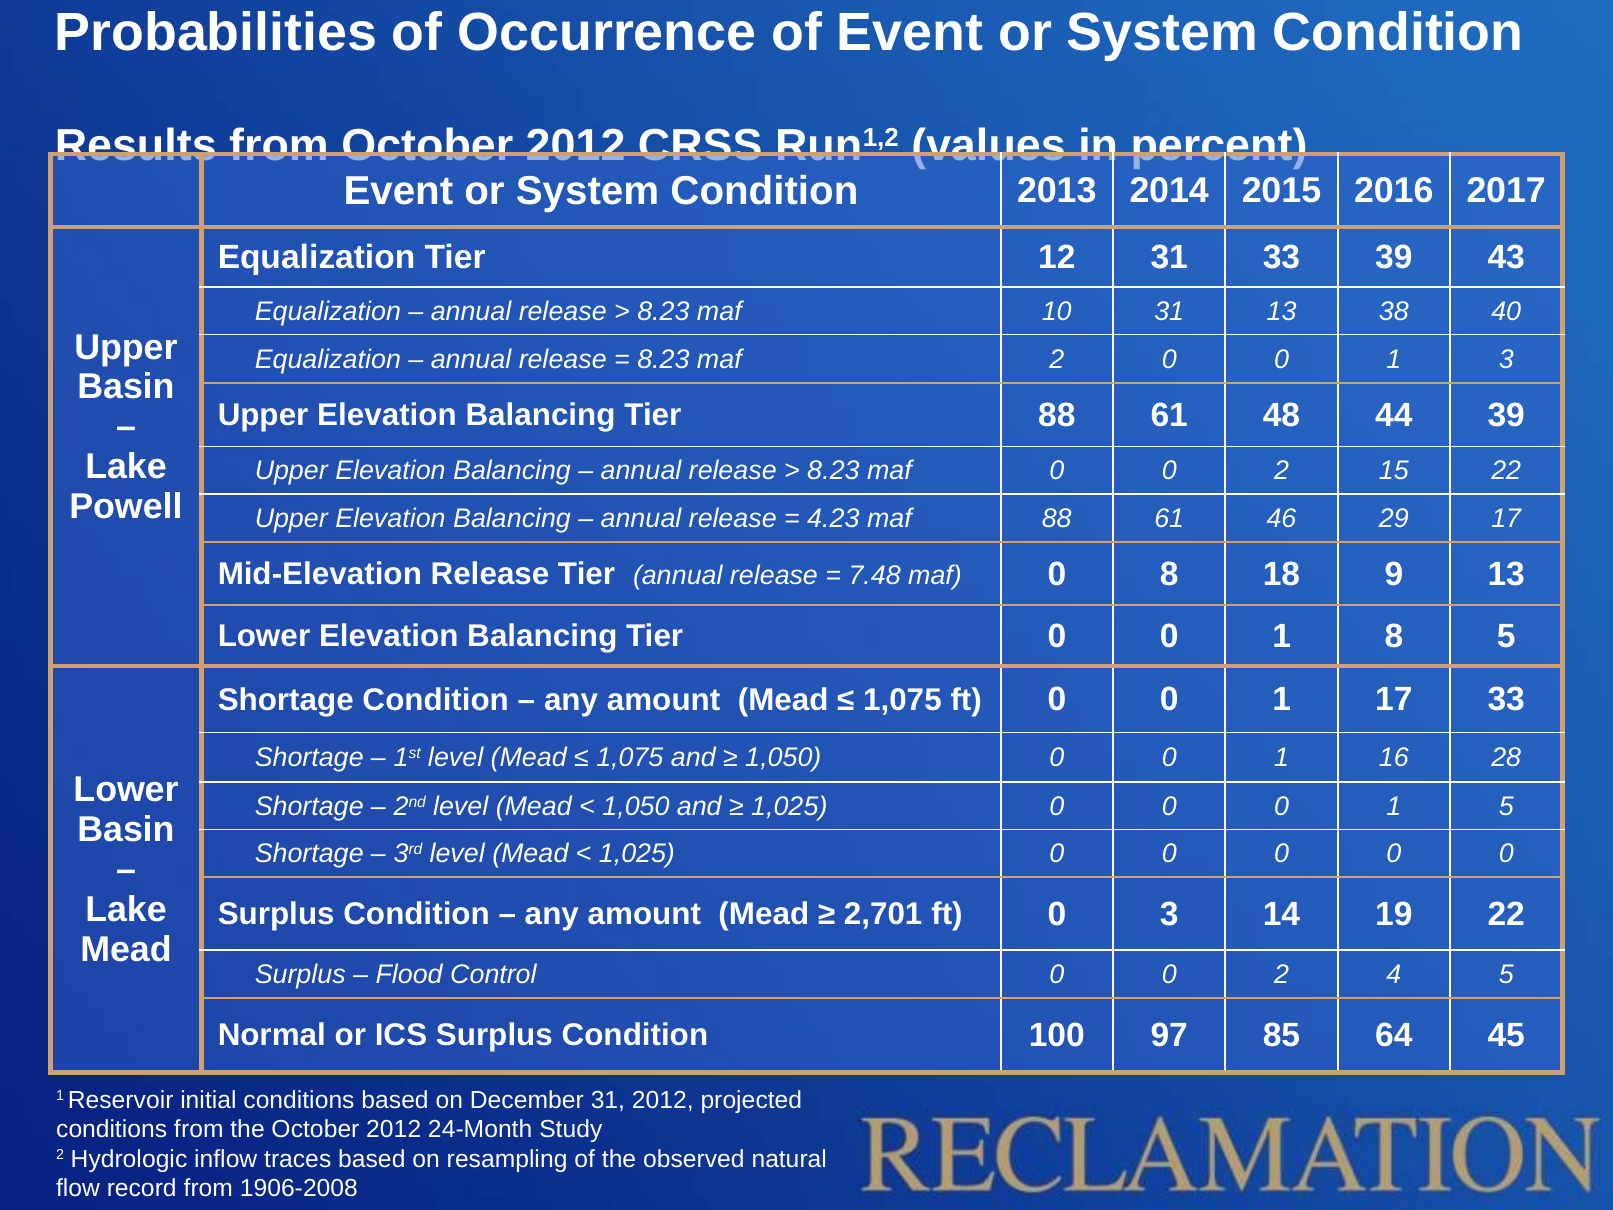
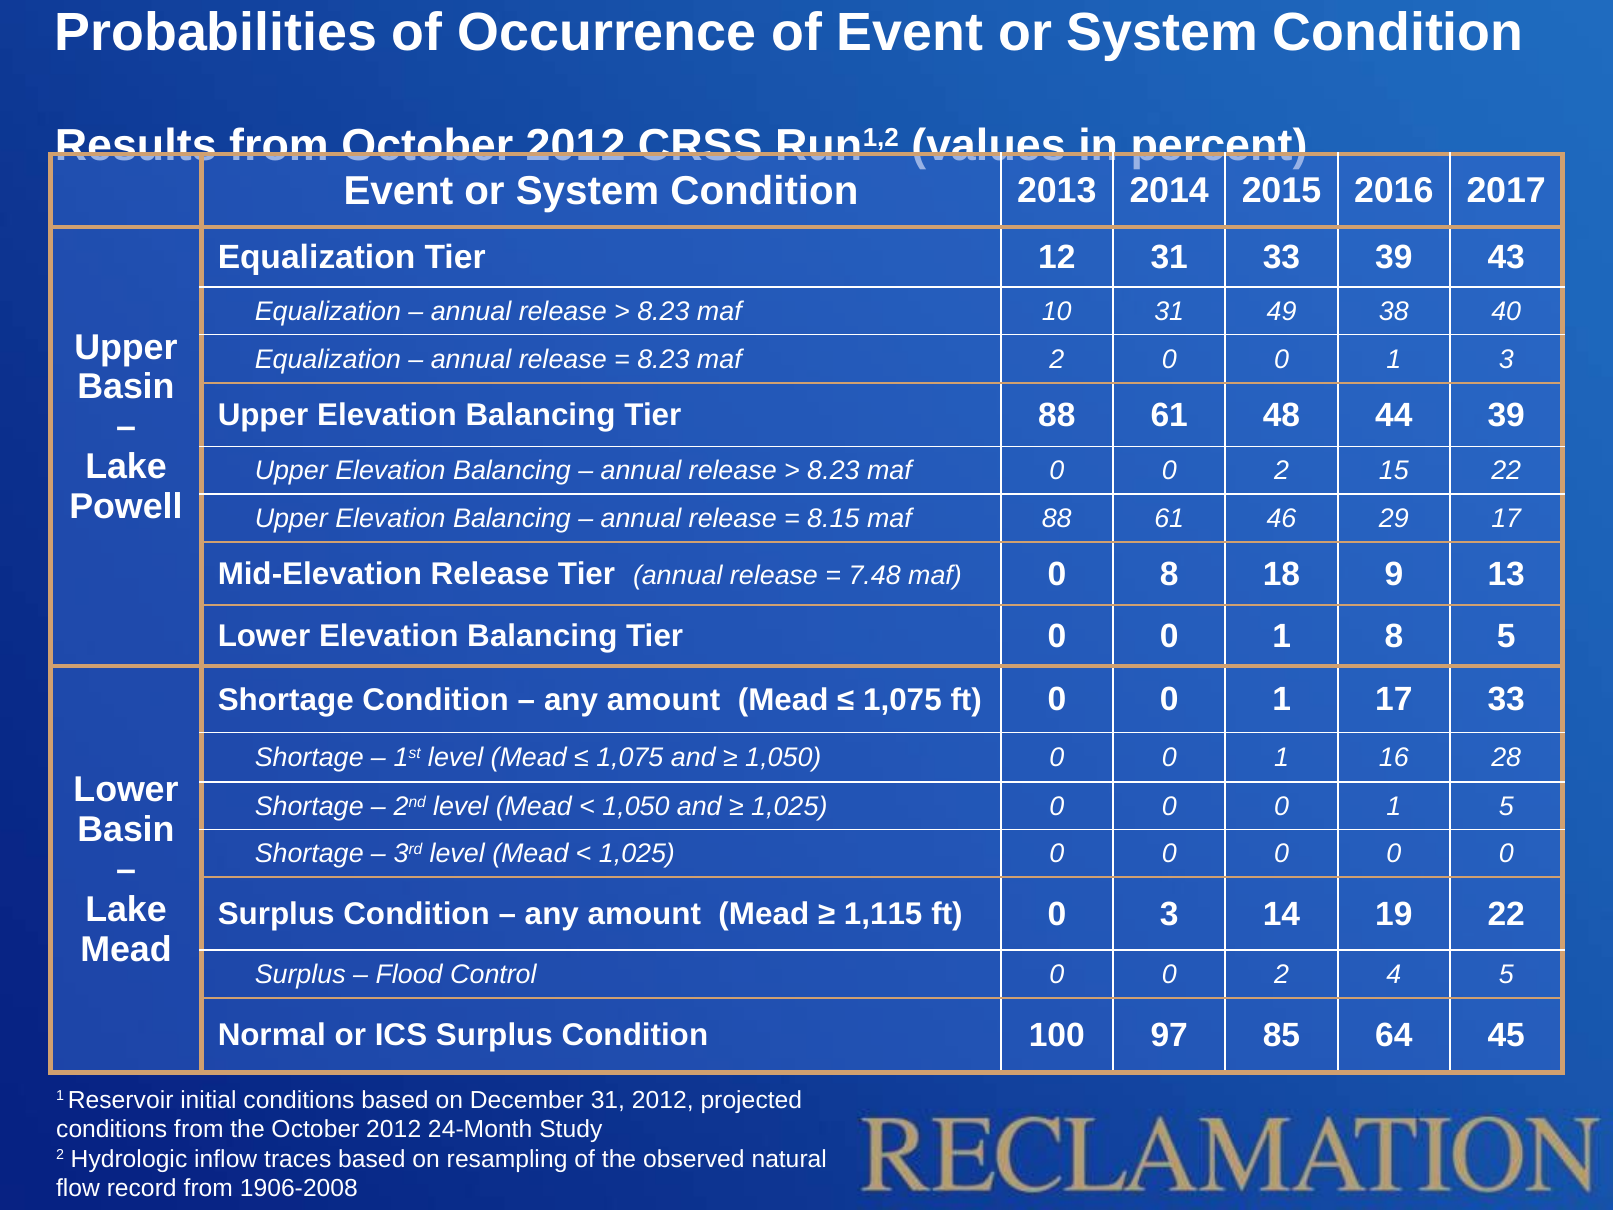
31 13: 13 -> 49 (1282, 311)
4.23: 4.23 -> 8.15 (833, 518)
2,701: 2,701 -> 1,115 (883, 914)
